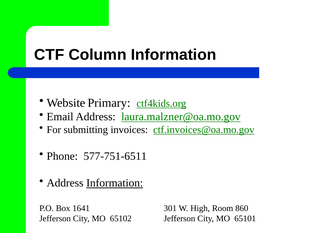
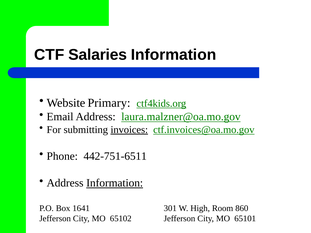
Column: Column -> Salaries (98, 55)
invoices underline: none -> present (129, 130)
577-751-6511: 577-751-6511 -> 442-751-6511 (115, 156)
